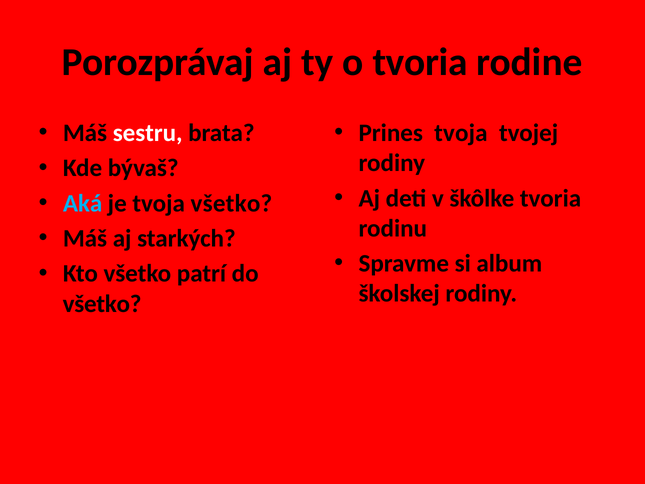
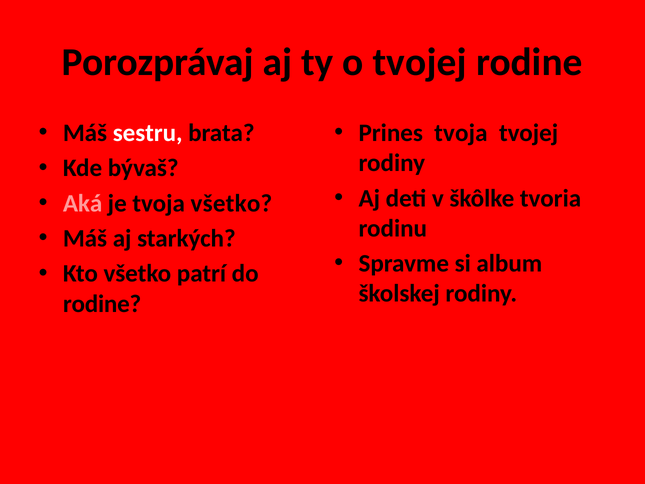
o tvoria: tvoria -> tvojej (420, 62)
Aká colour: light blue -> pink (83, 203)
všetko: všetko -> rodine (102, 304)
